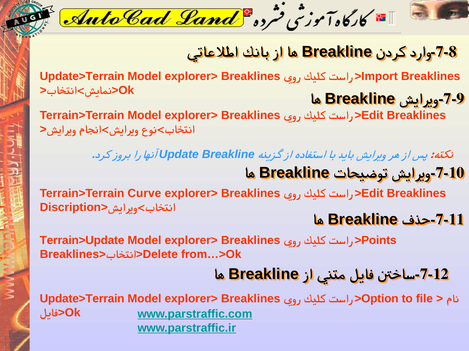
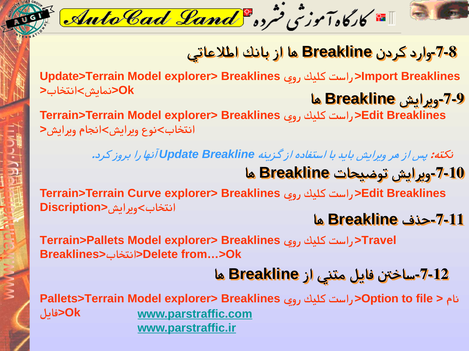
Terrain>Update: Terrain>Update -> Terrain>Pallets (82, 241)
>Points: >Points -> >Travel (375, 241)
Update>Terrain: Update>Terrain -> Pallets>Terrain (82, 299)
